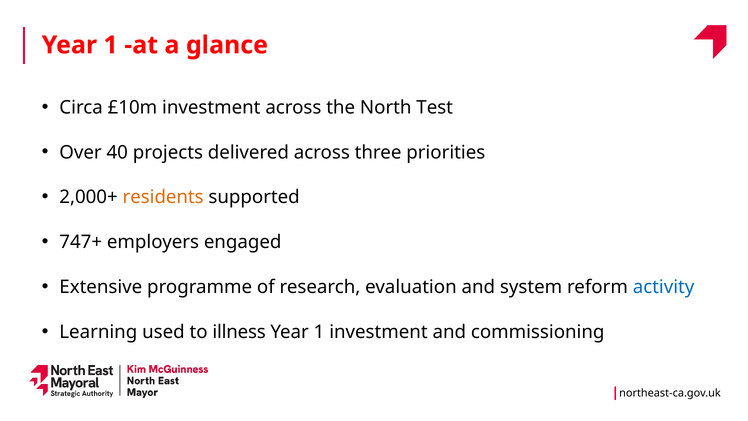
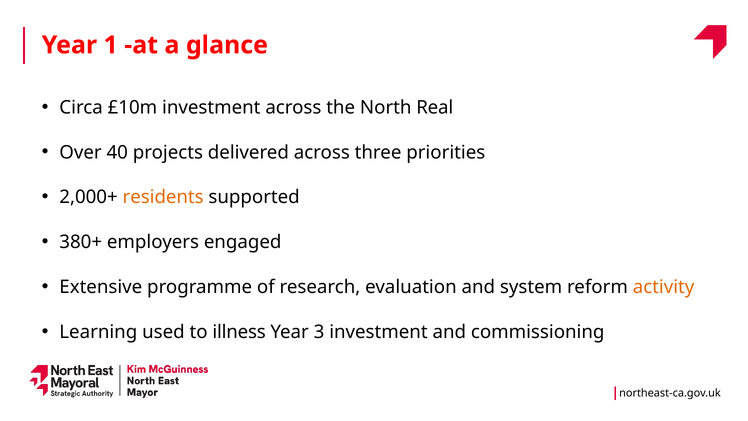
Test: Test -> Real (435, 107)
747+: 747+ -> 380+ (81, 242)
activity colour: blue -> orange (664, 287)
1: 1 -> 3 (319, 332)
